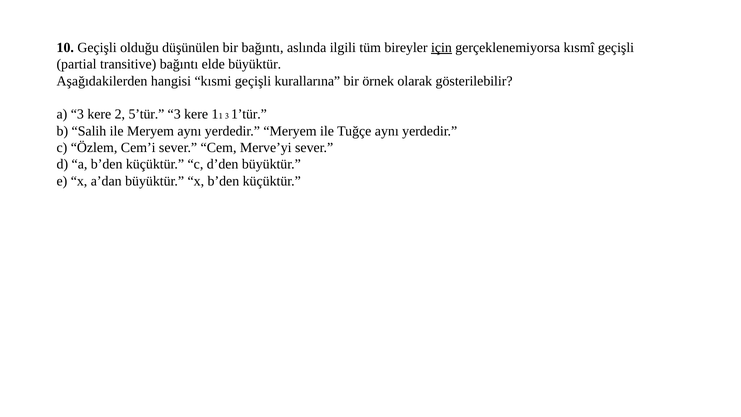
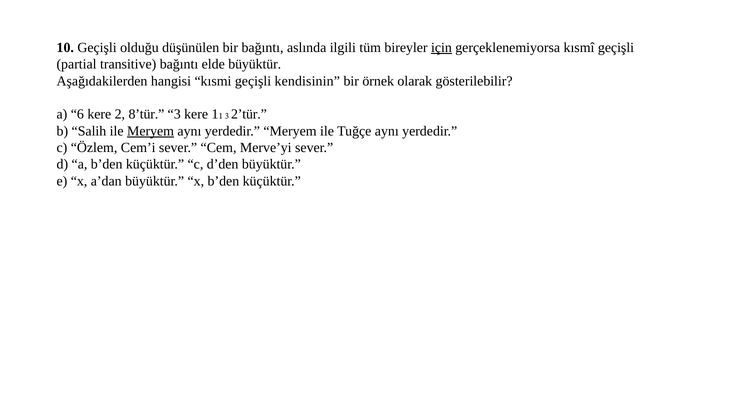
kurallarına: kurallarına -> kendisinin (307, 81)
a 3: 3 -> 6 (77, 114)
5’tür: 5’tür -> 8’tür (146, 114)
1’tür: 1’tür -> 2’tür (249, 114)
Meryem underline: none -> present (151, 131)
